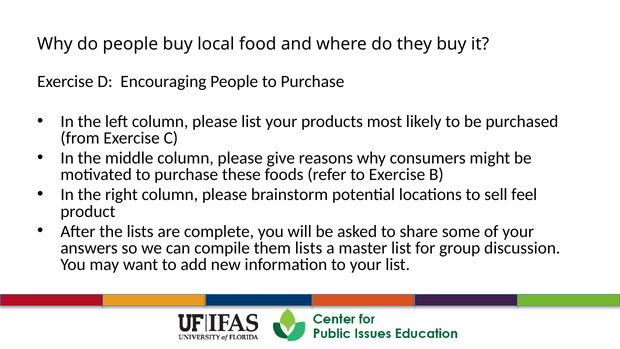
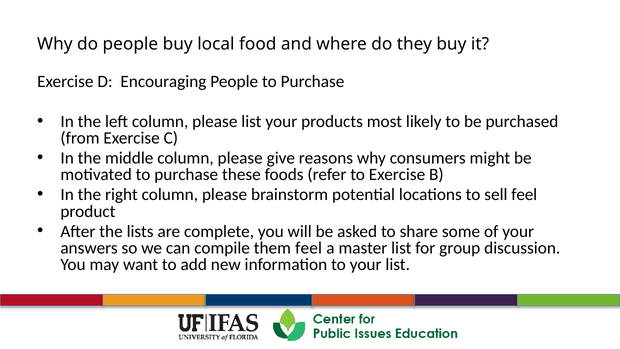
them lists: lists -> feel (309, 248)
